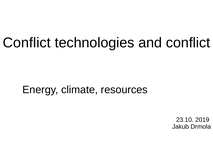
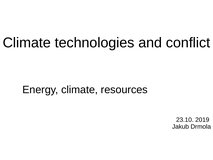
Conflict: Conflict -> Climate (27, 43)
